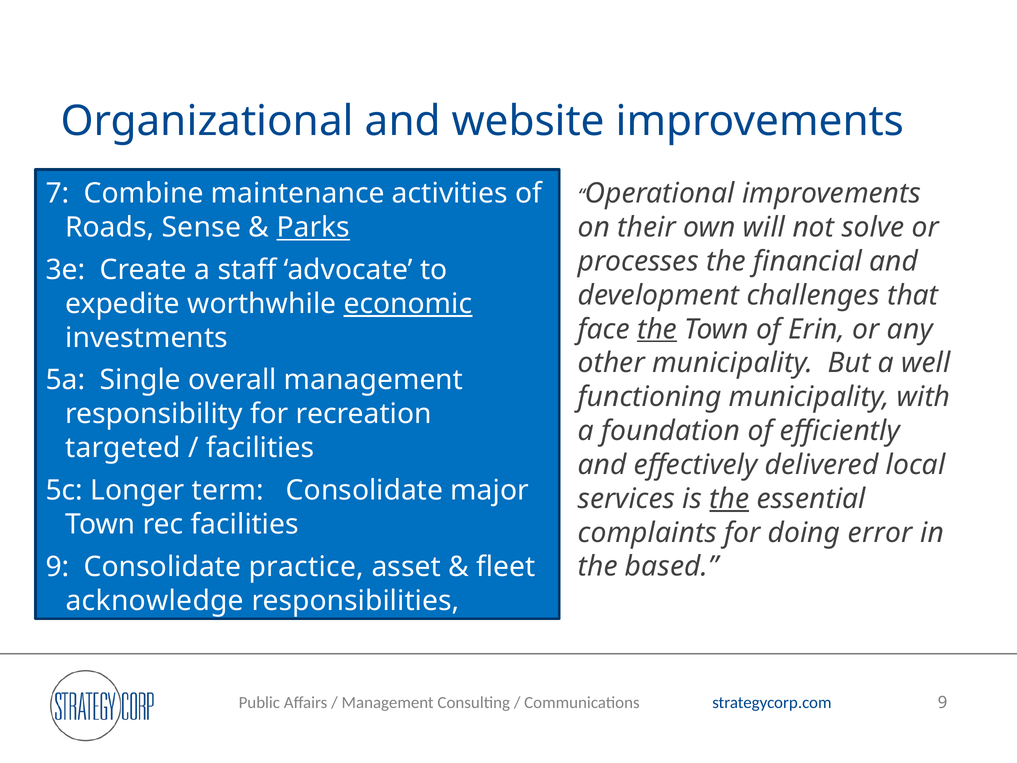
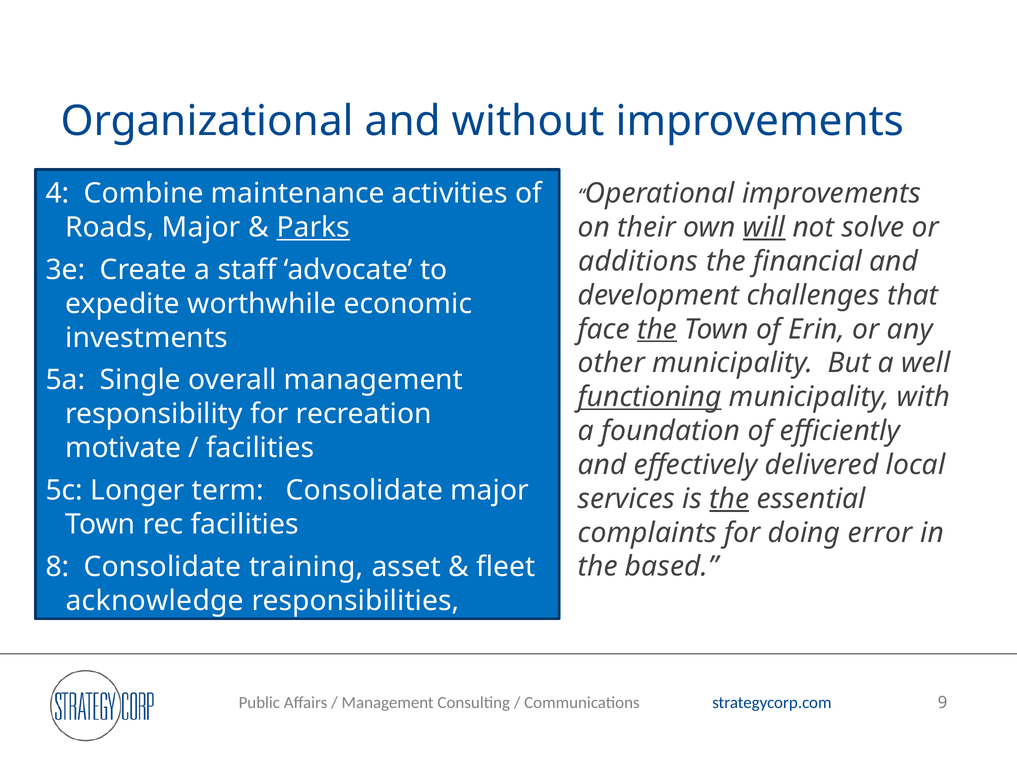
website: website -> without (528, 121)
7: 7 -> 4 (57, 193)
will underline: none -> present (764, 227)
Roads Sense: Sense -> Major (201, 227)
processes: processes -> additions (638, 261)
economic underline: present -> none (408, 304)
functioning underline: none -> present (650, 397)
targeted: targeted -> motivate (123, 448)
9: 9 -> 8 (57, 567)
practice: practice -> training (306, 567)
